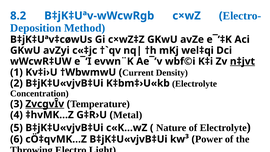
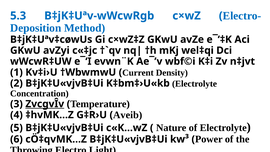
8.2: 8.2 -> 5.3 (18, 16)
n‡jvt underline: present -> none (242, 61)
Metal: Metal -> Aveib (128, 115)
